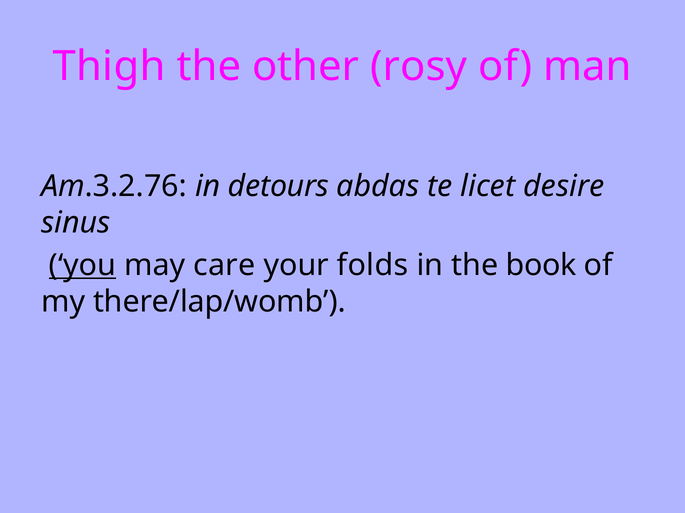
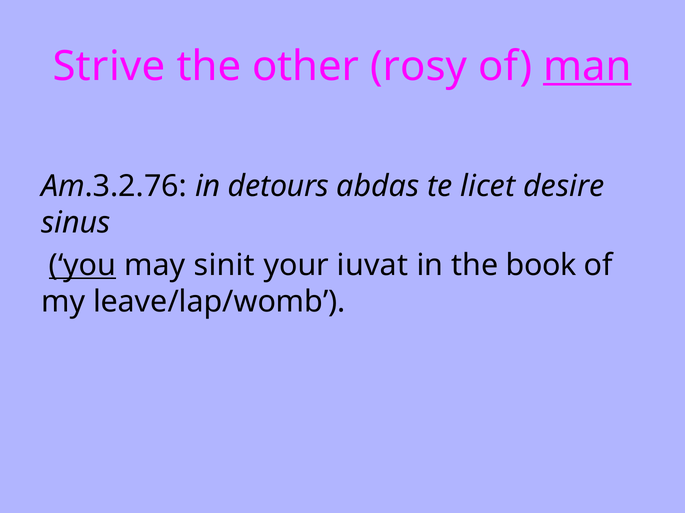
Thigh: Thigh -> Strive (109, 66)
man underline: none -> present (587, 66)
care: care -> sinit (224, 266)
folds: folds -> iuvat (373, 266)
there/lap/womb: there/lap/womb -> leave/lap/womb (219, 302)
